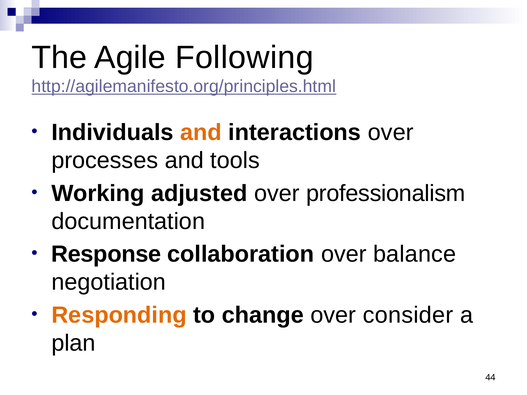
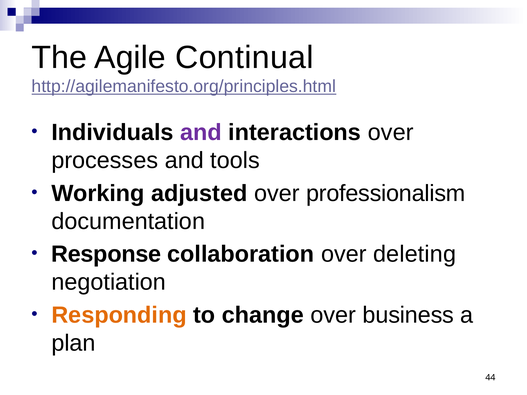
Following: Following -> Continual (244, 58)
and colour: orange -> purple (201, 133)
balance: balance -> deleting (415, 254)
consider: consider -> business (408, 315)
